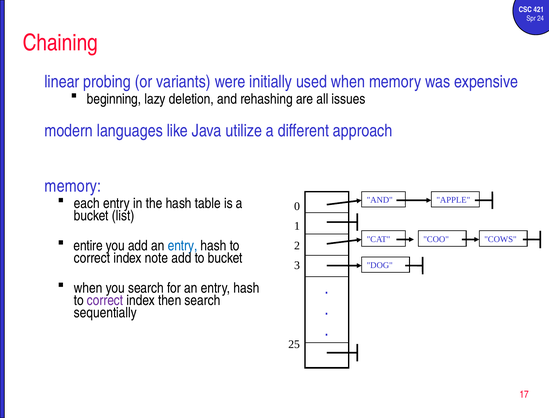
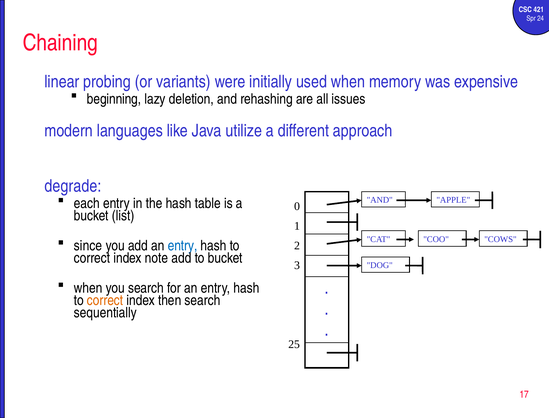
memory: memory -> degrade (73, 186)
entire: entire -> since (88, 246)
correct colour: purple -> orange (105, 301)
